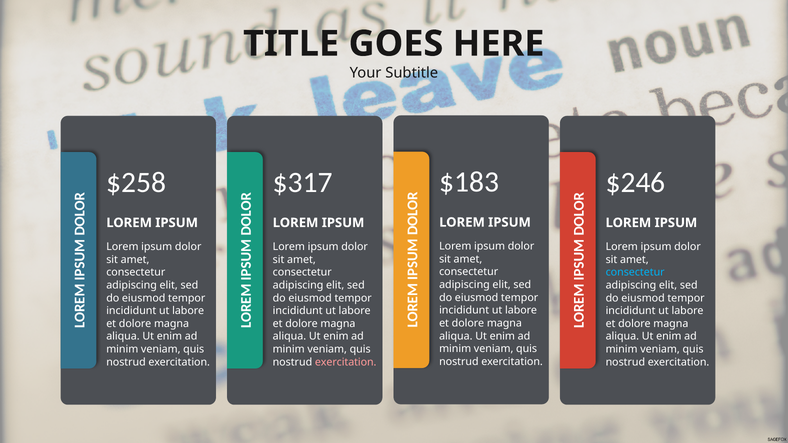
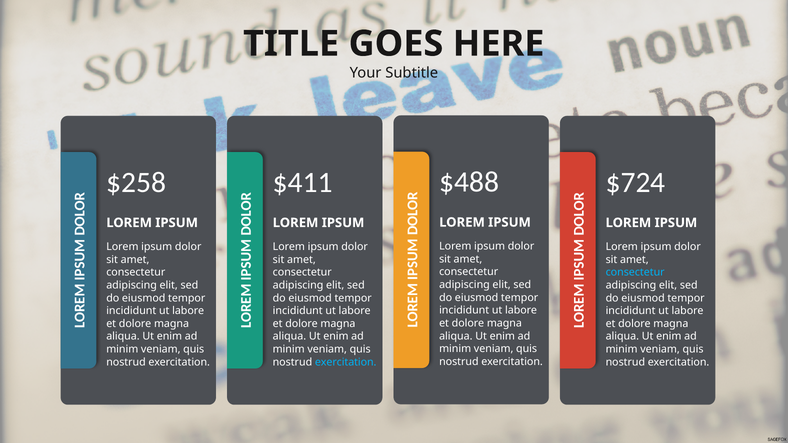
$183: $183 -> $488 (469, 182)
$317: $317 -> $411 (303, 183)
$246: $246 -> $724 (636, 183)
exercitation colour: pink -> light blue (346, 362)
